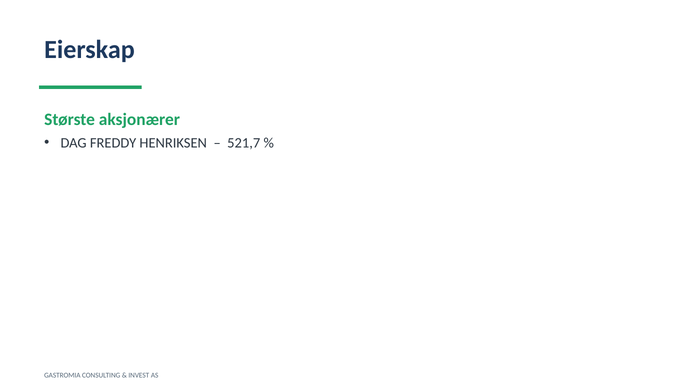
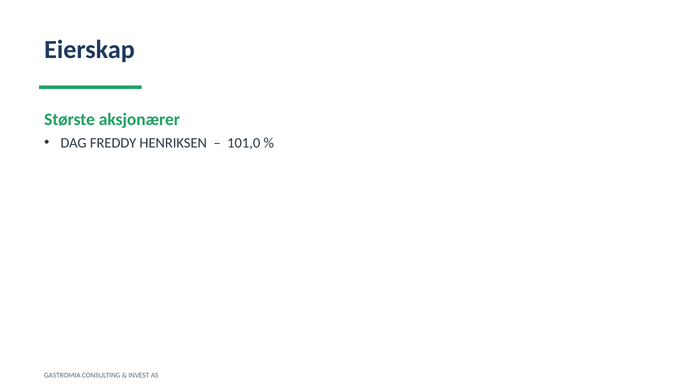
521,7: 521,7 -> 101,0 (244, 143)
